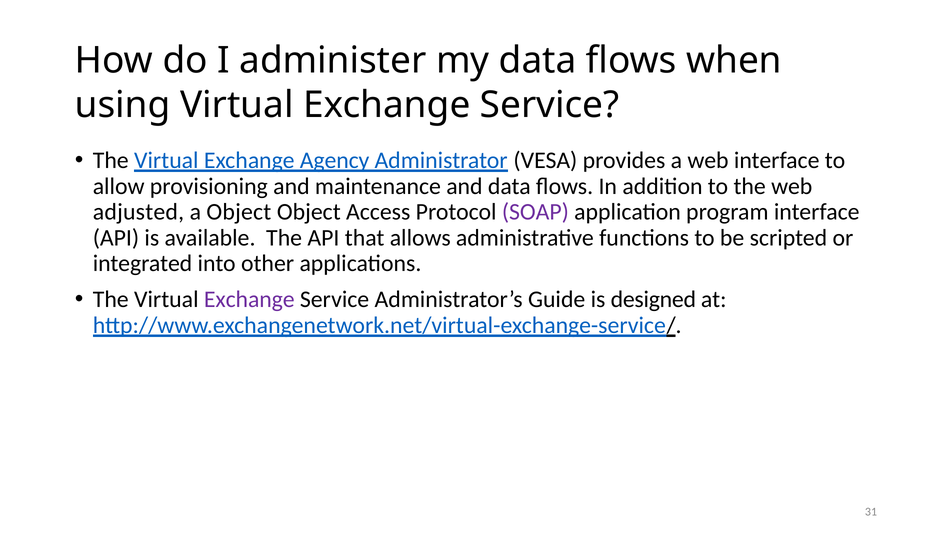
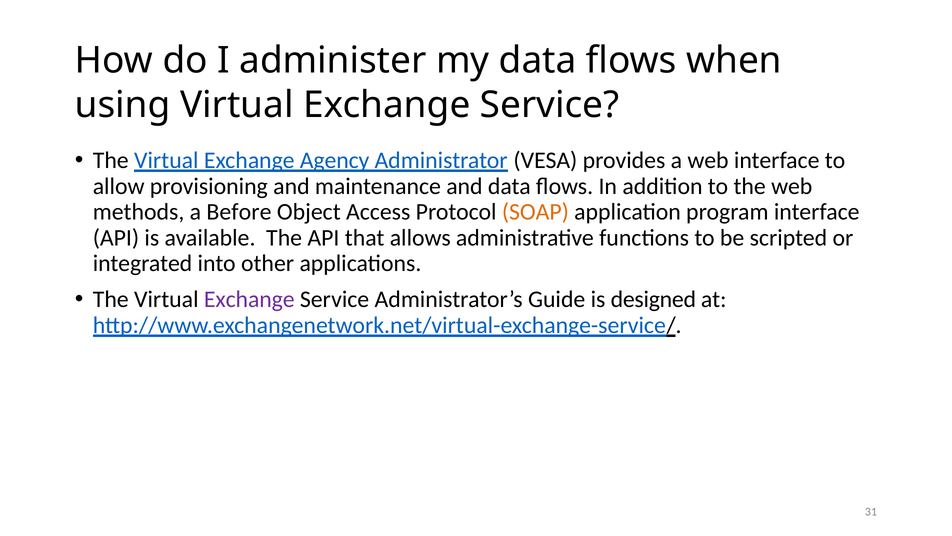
adjusted: adjusted -> methods (139, 212)
a Object: Object -> Before (239, 212)
SOAP colour: purple -> orange (535, 212)
